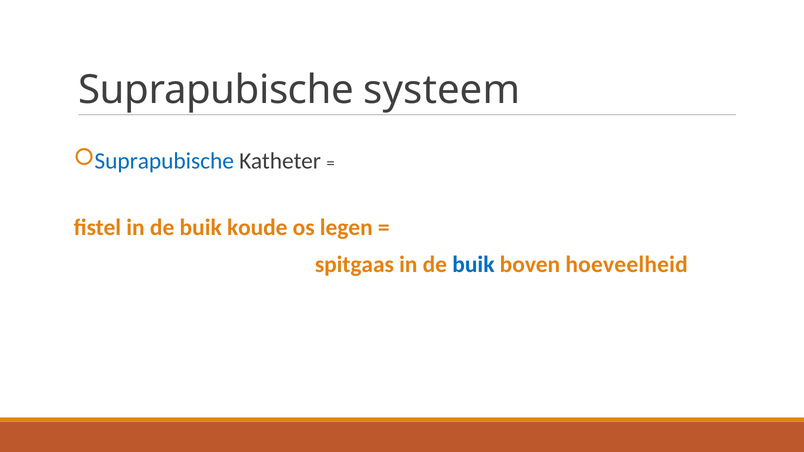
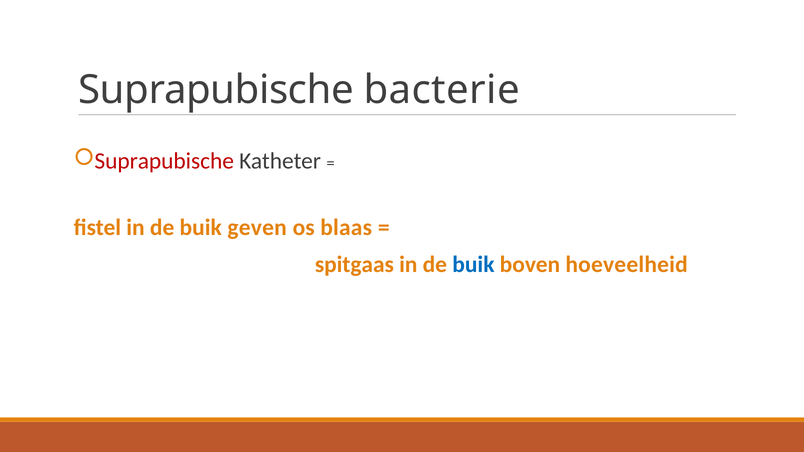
systeem: systeem -> bacterie (442, 90)
Suprapubische colour: blue -> red (164, 161)
koude: koude -> geven (257, 228)
legen: legen -> blaas (346, 228)
